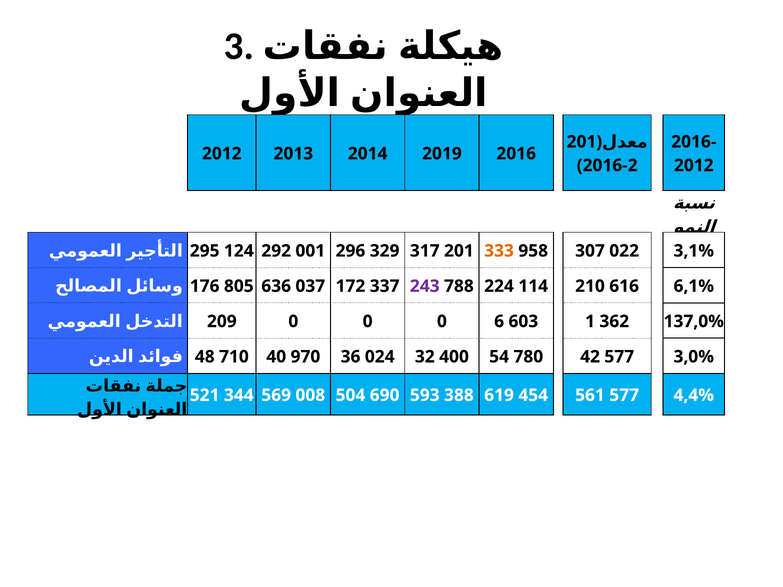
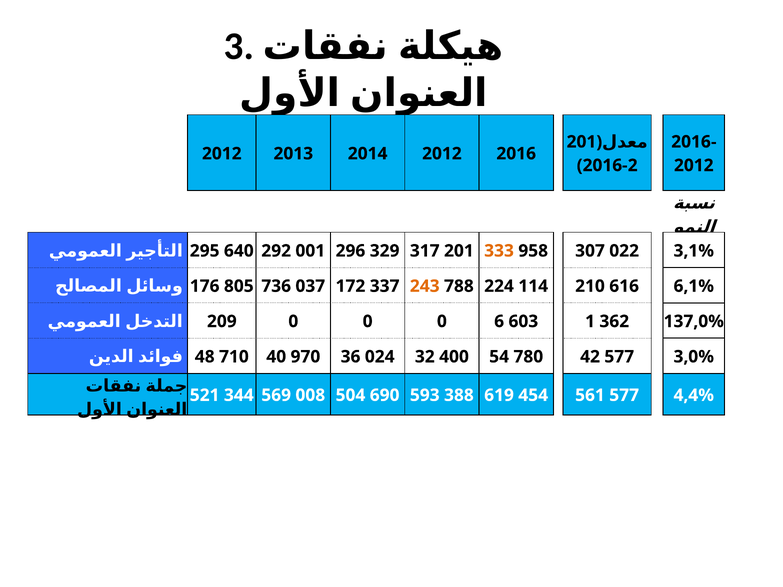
2014 2019: 2019 -> 2012 (442, 154)
124: 124 -> 640 (239, 251)
636: 636 -> 736 (276, 286)
243 colour: purple -> orange (425, 286)
